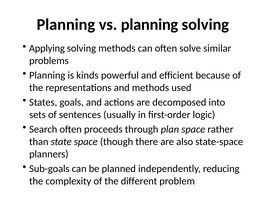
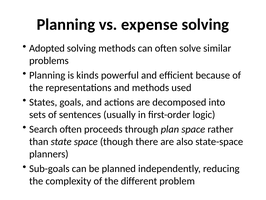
vs planning: planning -> expense (149, 24)
Applying: Applying -> Adopted (47, 48)
